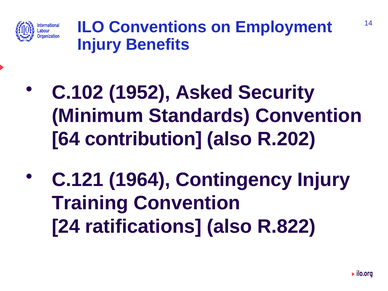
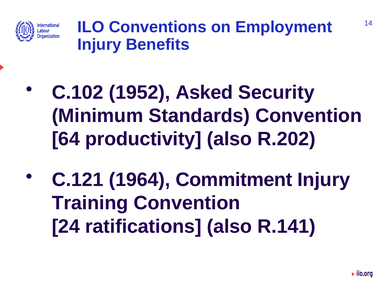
contribution: contribution -> productivity (143, 139)
Contingency: Contingency -> Commitment (234, 180)
R.822: R.822 -> R.141 (287, 226)
